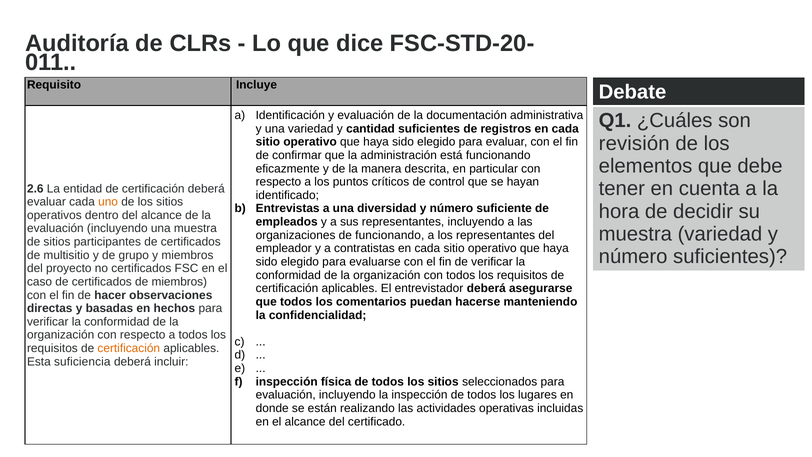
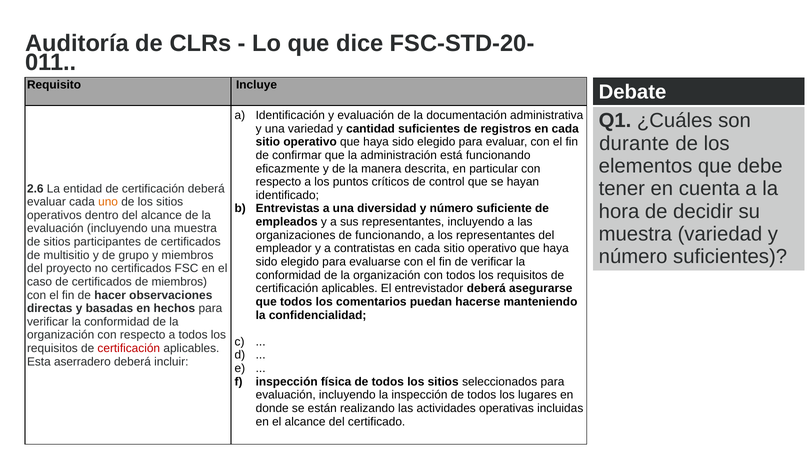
revisión: revisión -> durante (634, 143)
certificación colour: orange -> red (129, 348)
suficiencia: suficiencia -> aserradero (82, 362)
